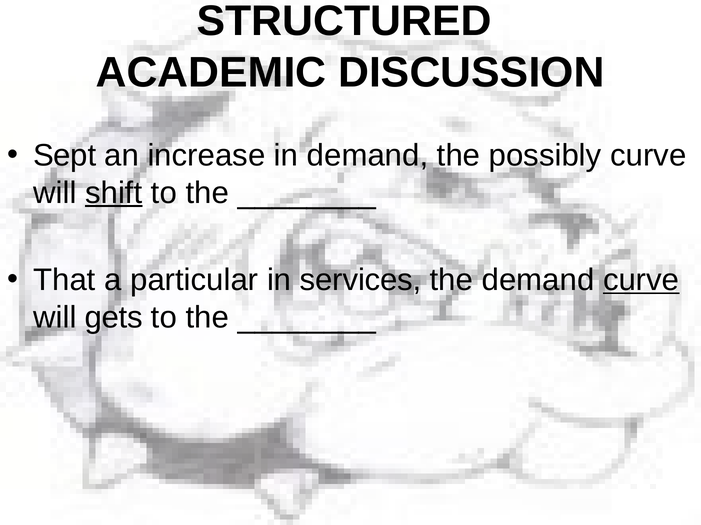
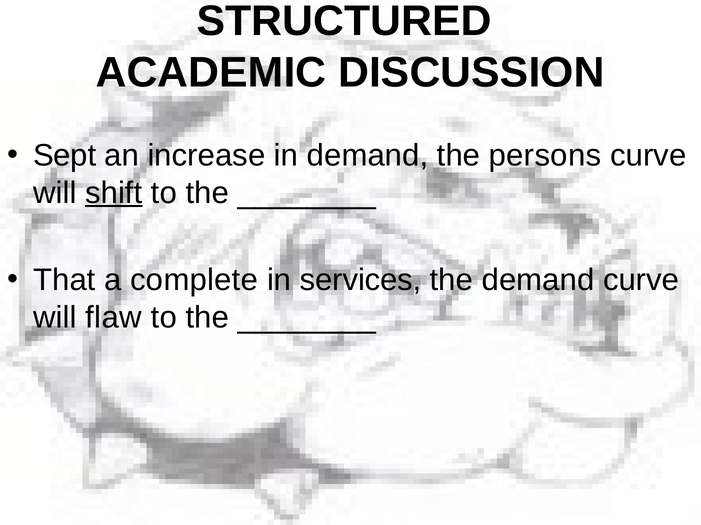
possibly: possibly -> persons (545, 156)
particular: particular -> complete (194, 280)
curve underline: present -> none (641, 280)
gets: gets -> flaw (114, 318)
